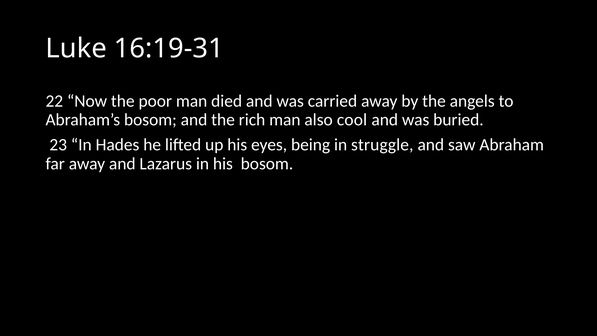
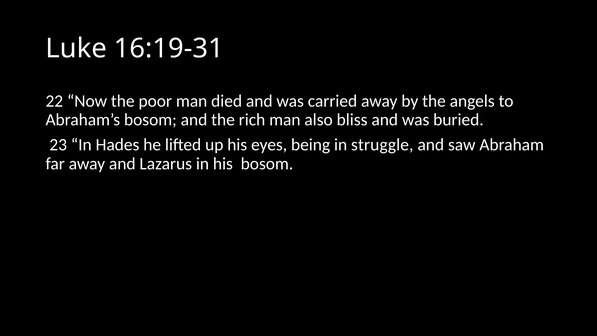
cool: cool -> bliss (352, 120)
